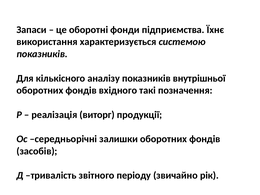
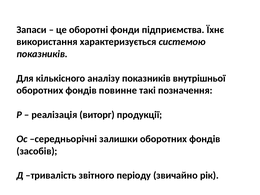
вхідного: вхідного -> повинне (118, 90)
